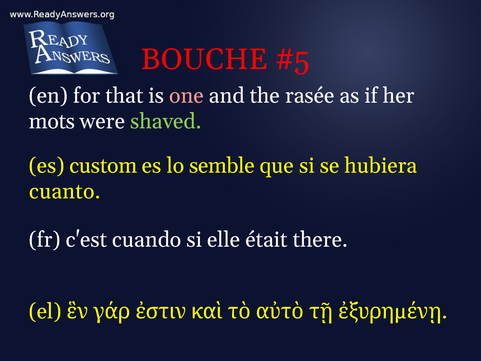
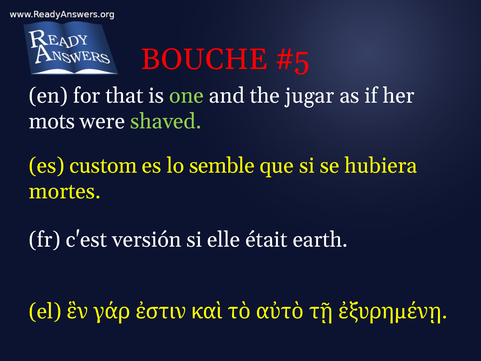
one colour: pink -> light green (186, 96)
rasée: rasée -> jugar (310, 96)
cuanto: cuanto -> mortes (65, 191)
cuando: cuando -> versión (147, 240)
there: there -> earth (320, 240)
